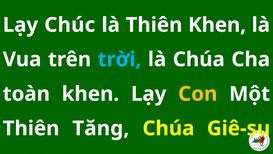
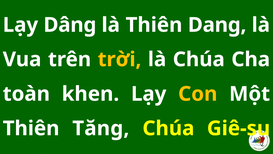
Chúc: Chúc -> Dâng (70, 25)
Thiên Khen: Khen -> Dang (217, 25)
trời colour: light blue -> yellow (120, 59)
